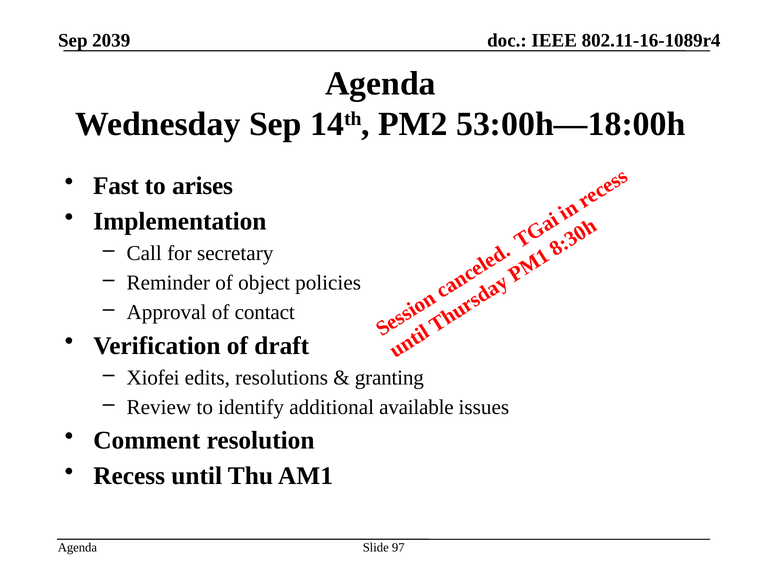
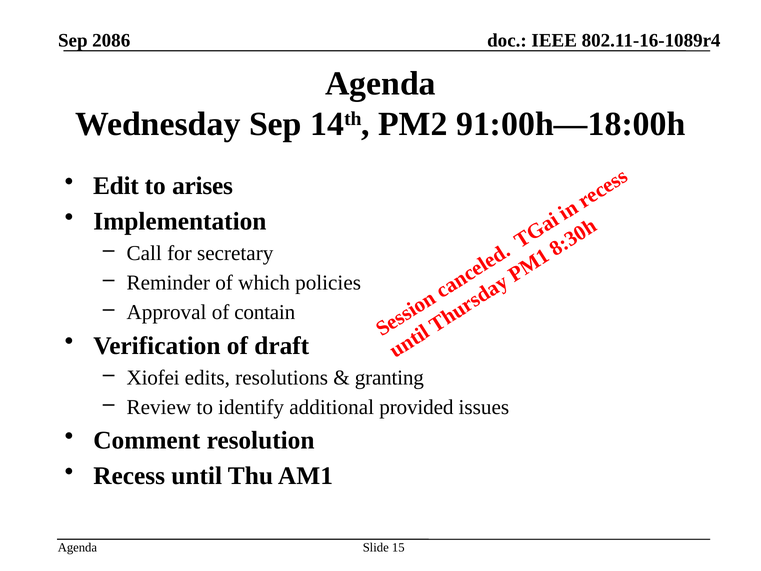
2039: 2039 -> 2086 (111, 41)
53:00h—18:00h: 53:00h—18:00h -> 91:00h—18:00h (571, 124)
Fast: Fast -> Edit (116, 186)
object: object -> which (264, 283)
contact: contact -> contain (265, 312)
available: available -> provided (416, 407)
97: 97 -> 15 (398, 547)
